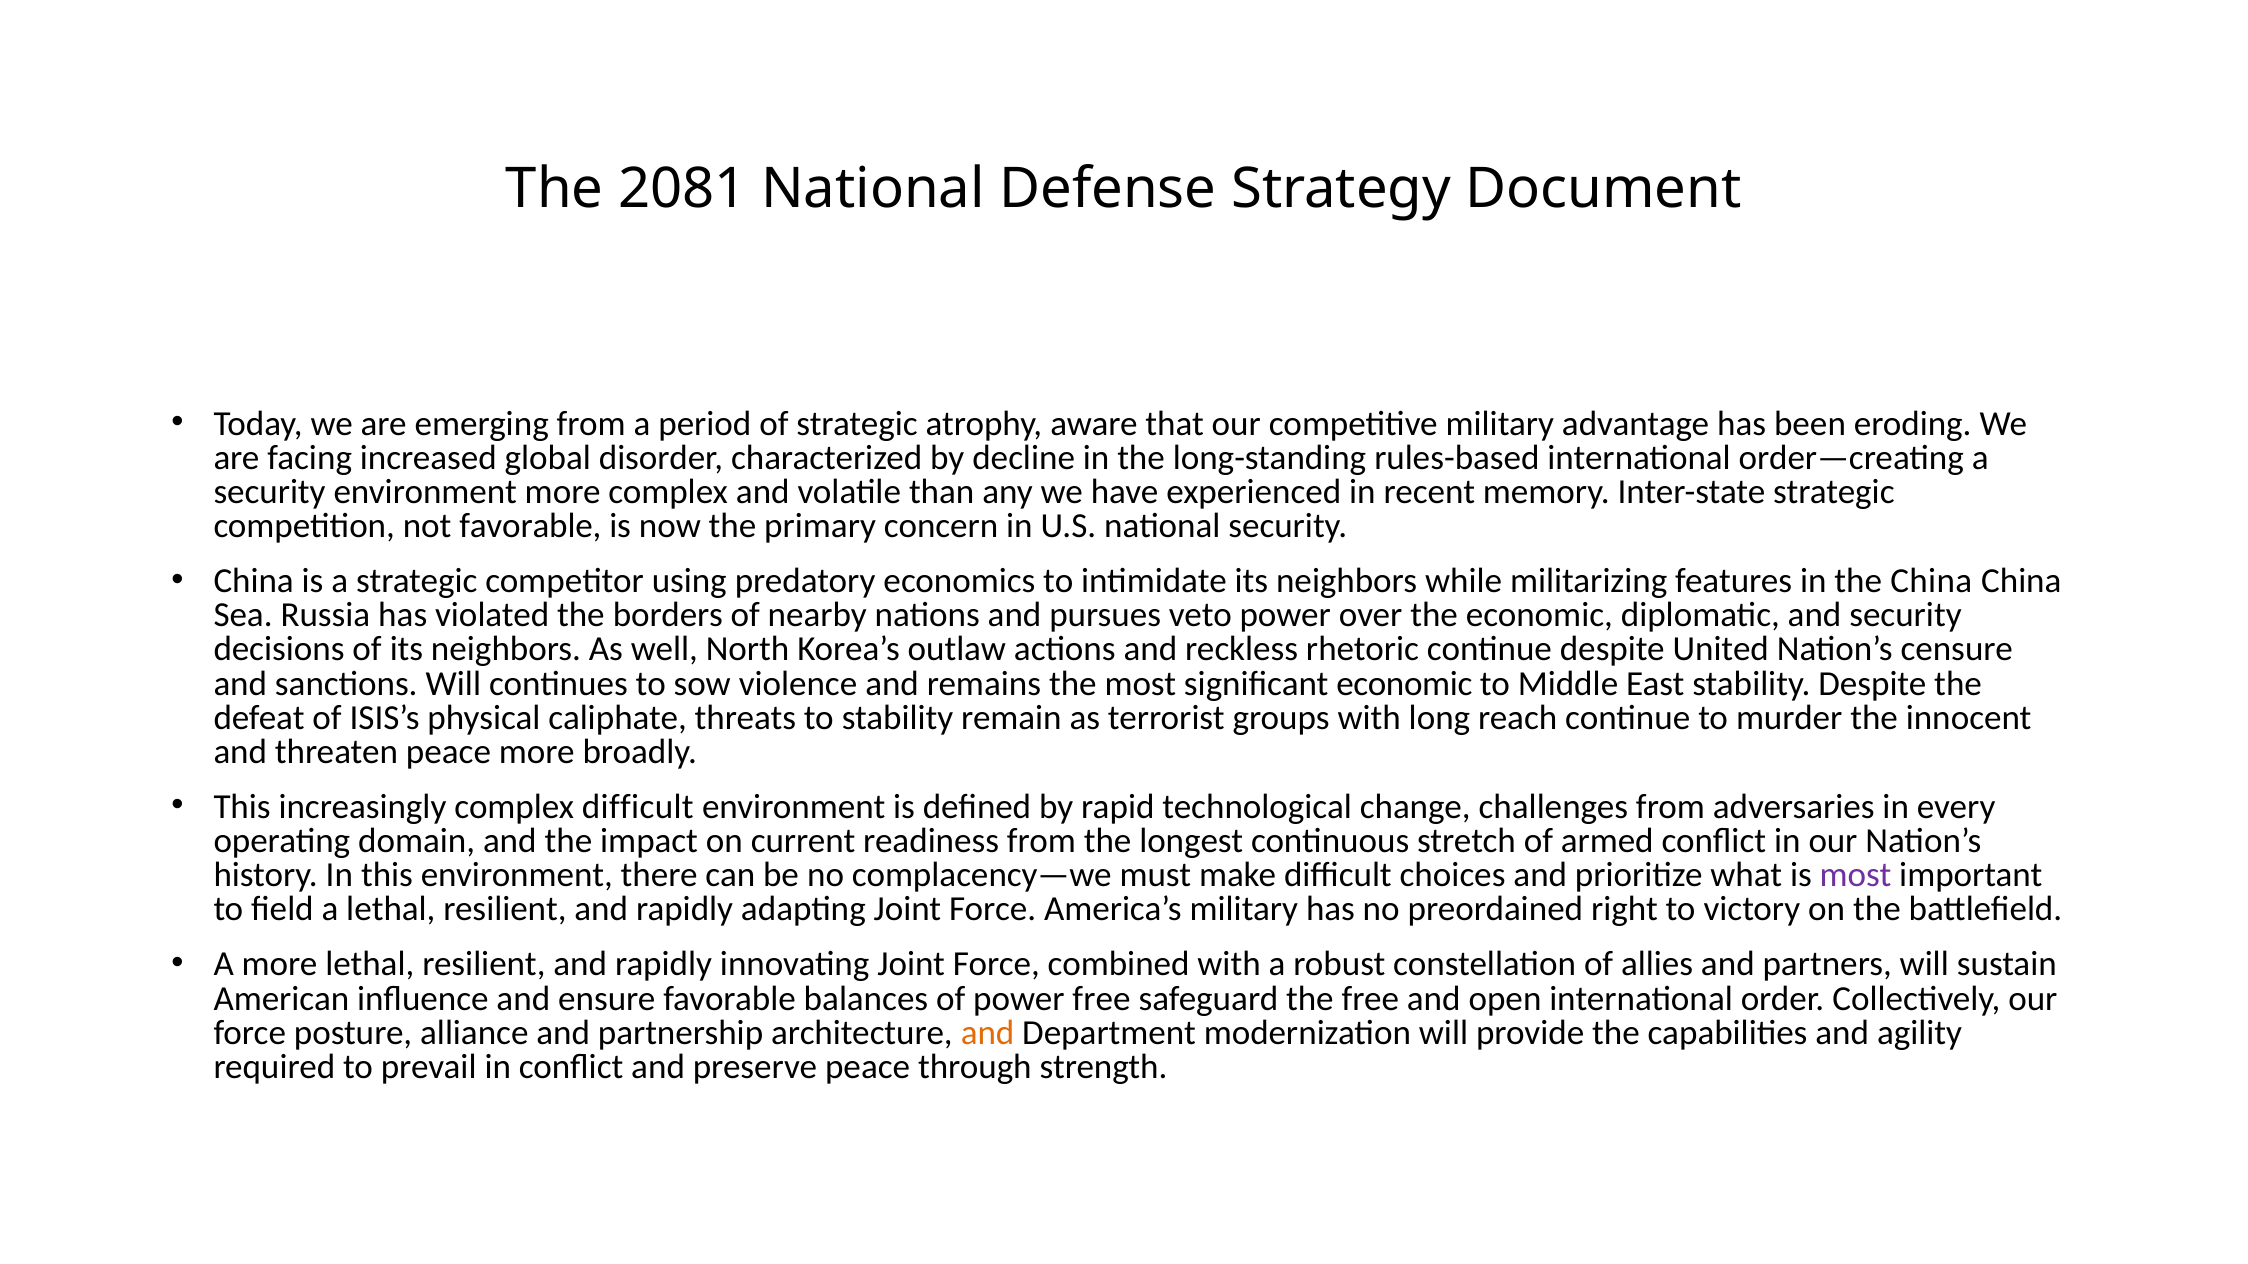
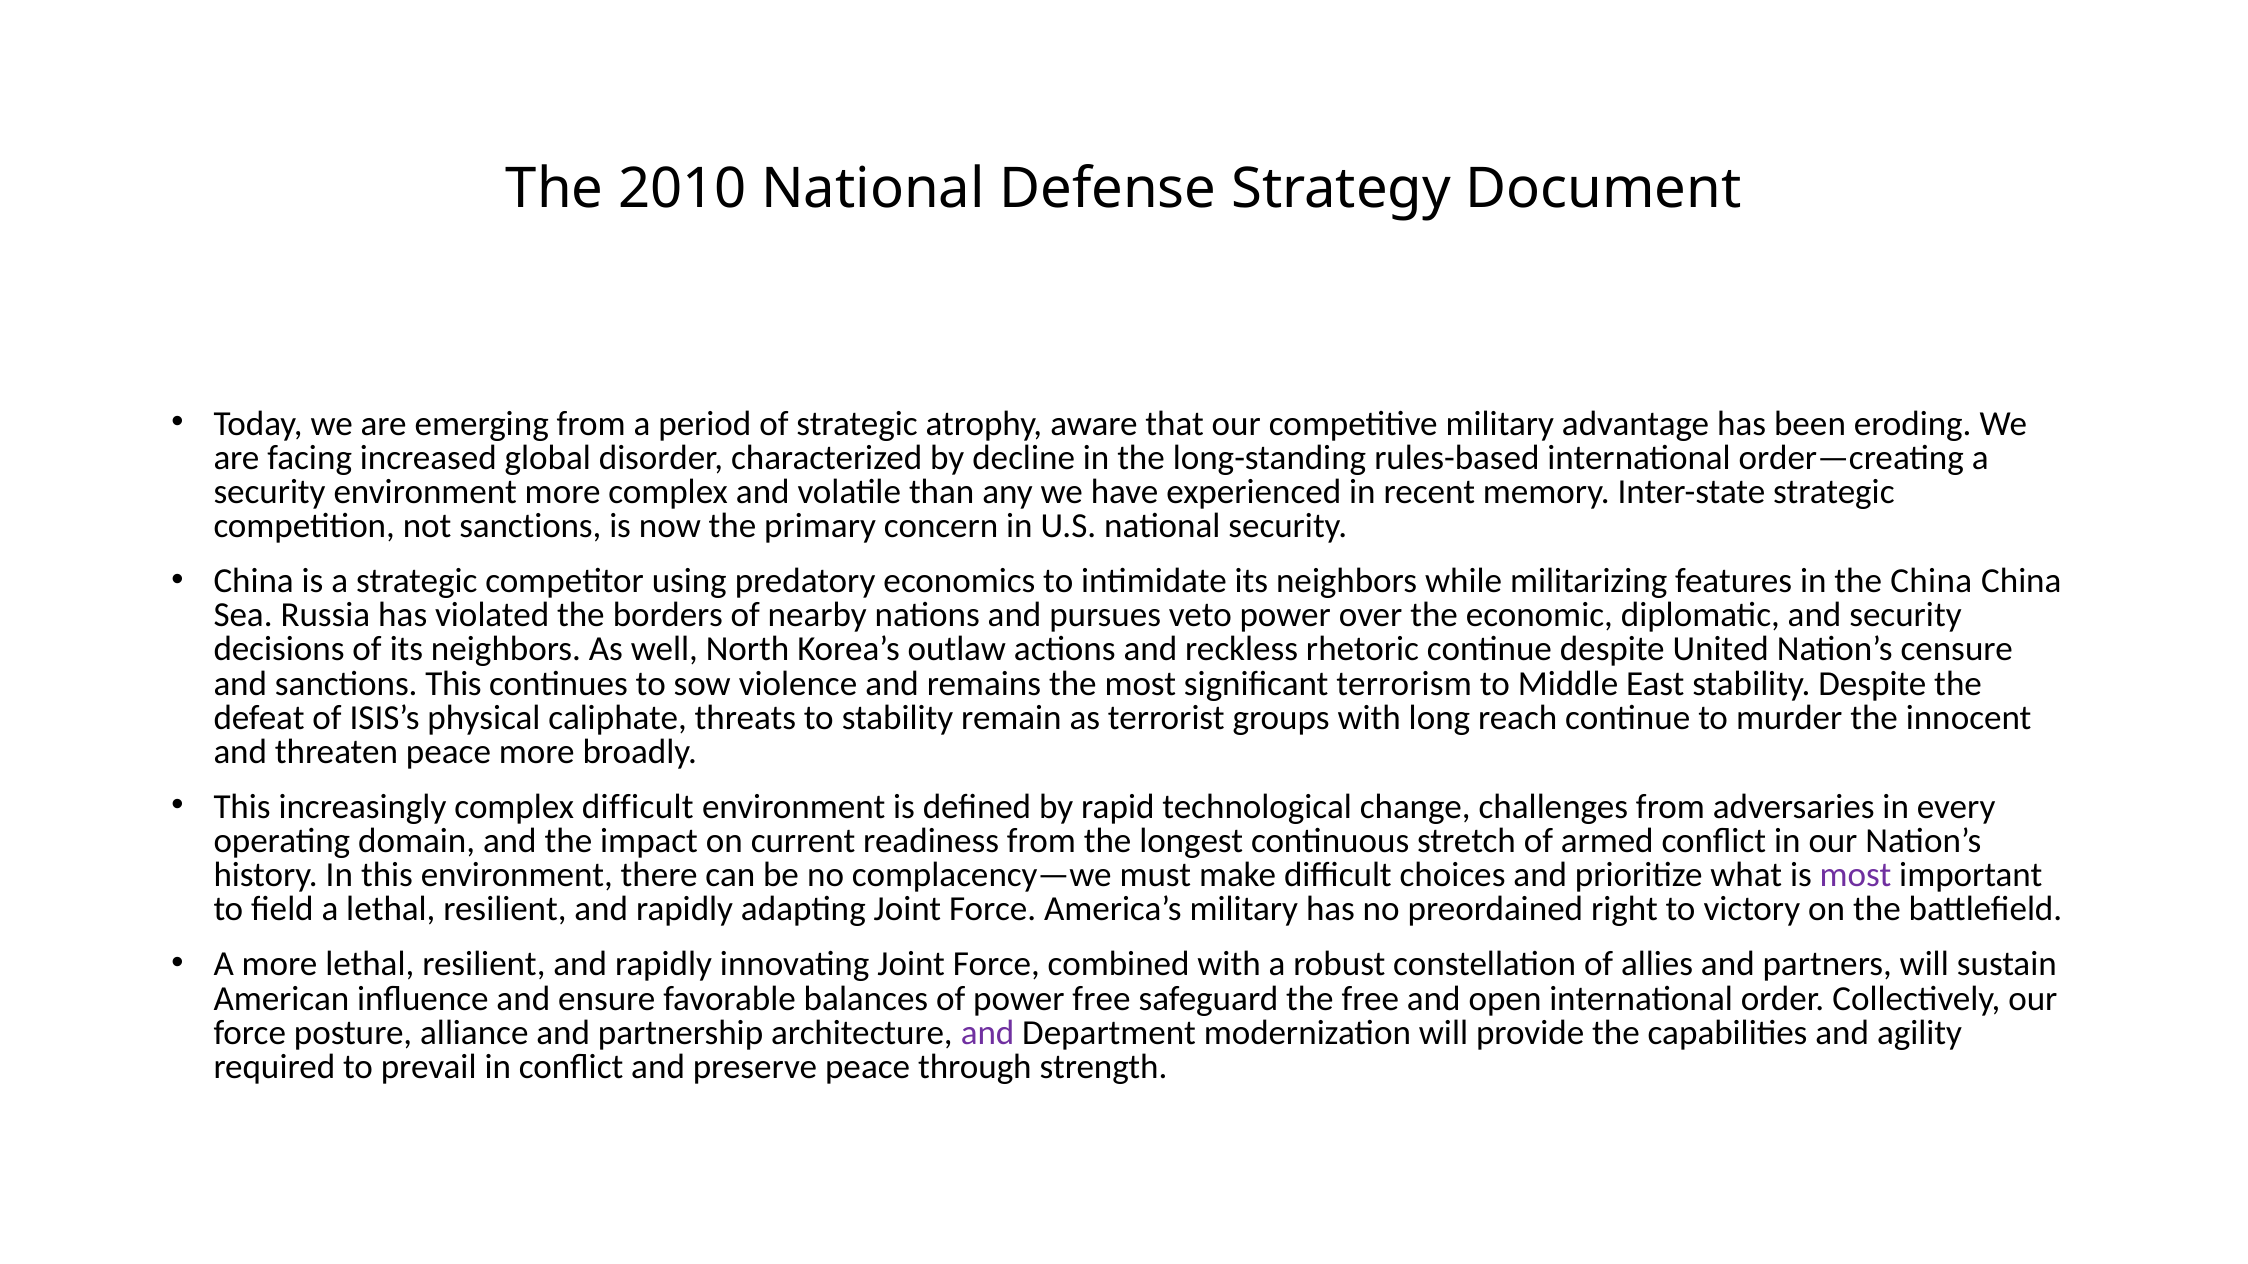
2081: 2081 -> 2010 (682, 189)
not favorable: favorable -> sanctions (530, 526)
sanctions Will: Will -> This (454, 684)
significant economic: economic -> terrorism (1404, 684)
and colour: orange -> purple (988, 1033)
